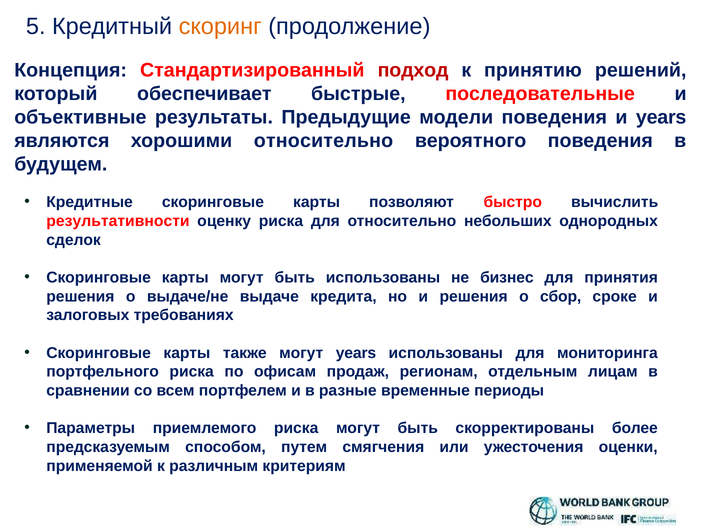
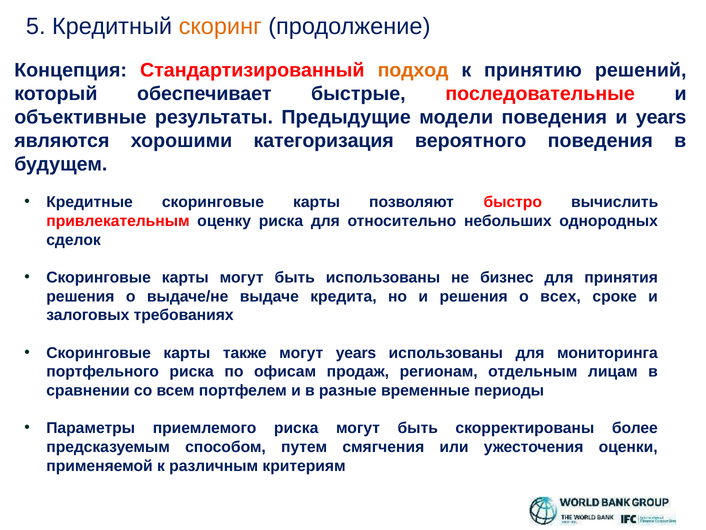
подход colour: red -> orange (413, 70)
хорошими относительно: относительно -> категоризация (324, 141)
результативности: результативности -> привлекательным (118, 221)
сбор: сбор -> всех (561, 296)
